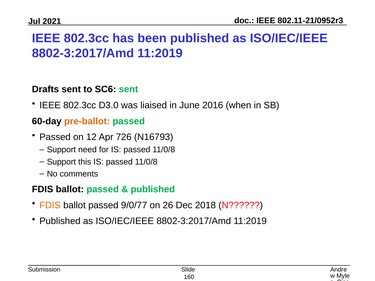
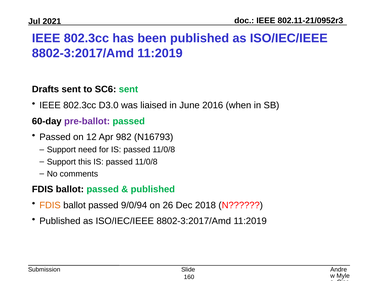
pre-ballot colour: orange -> purple (87, 121)
726: 726 -> 982 (124, 137)
9/0/77: 9/0/77 -> 9/0/94 (134, 205)
